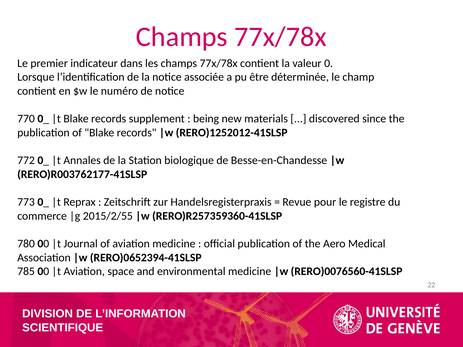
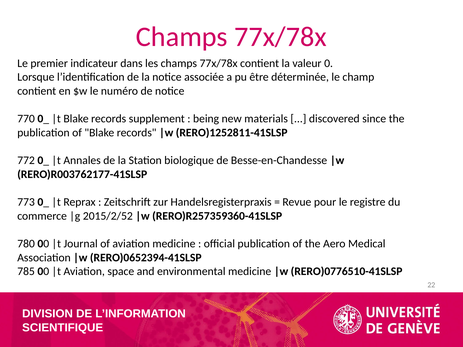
RERO)1252012-41SLSP: RERO)1252012-41SLSP -> RERO)1252811-41SLSP (232, 133)
2015/2/55: 2015/2/55 -> 2015/2/52 (108, 216)
RERO)0076560-41SLSP: RERO)0076560-41SLSP -> RERO)0776510-41SLSP (347, 272)
